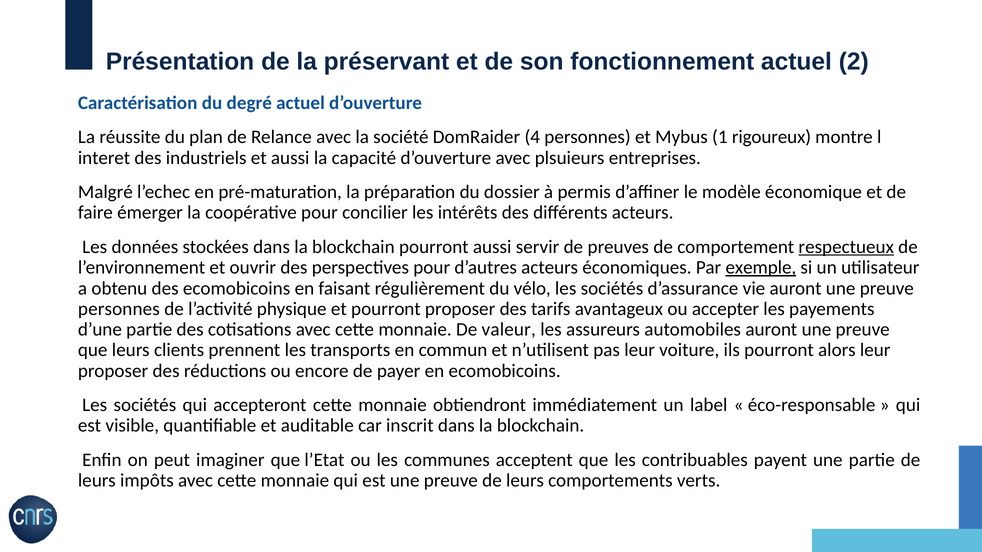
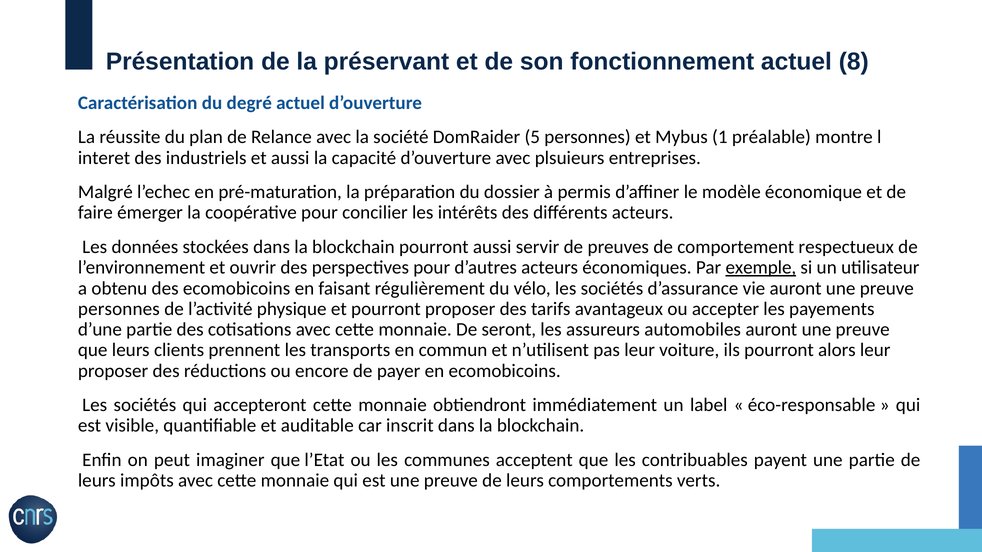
2: 2 -> 8 (854, 62)
4: 4 -> 5 (532, 137)
rigoureux: rigoureux -> préalable (771, 137)
respectueux underline: present -> none (846, 247)
valeur: valeur -> seront (509, 330)
